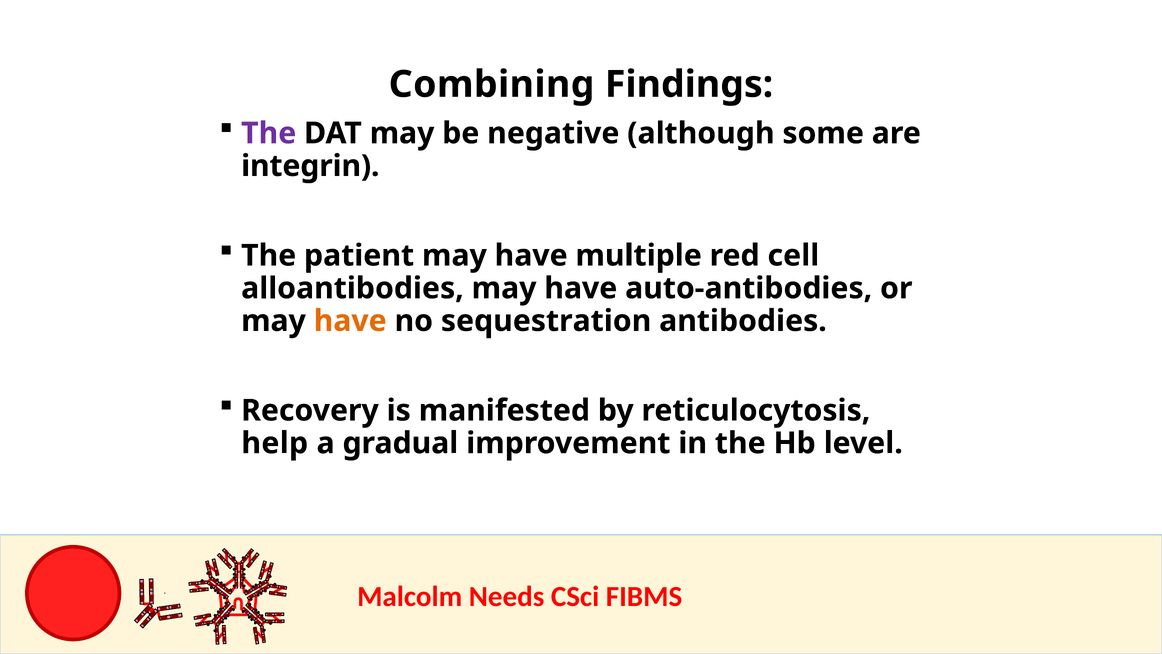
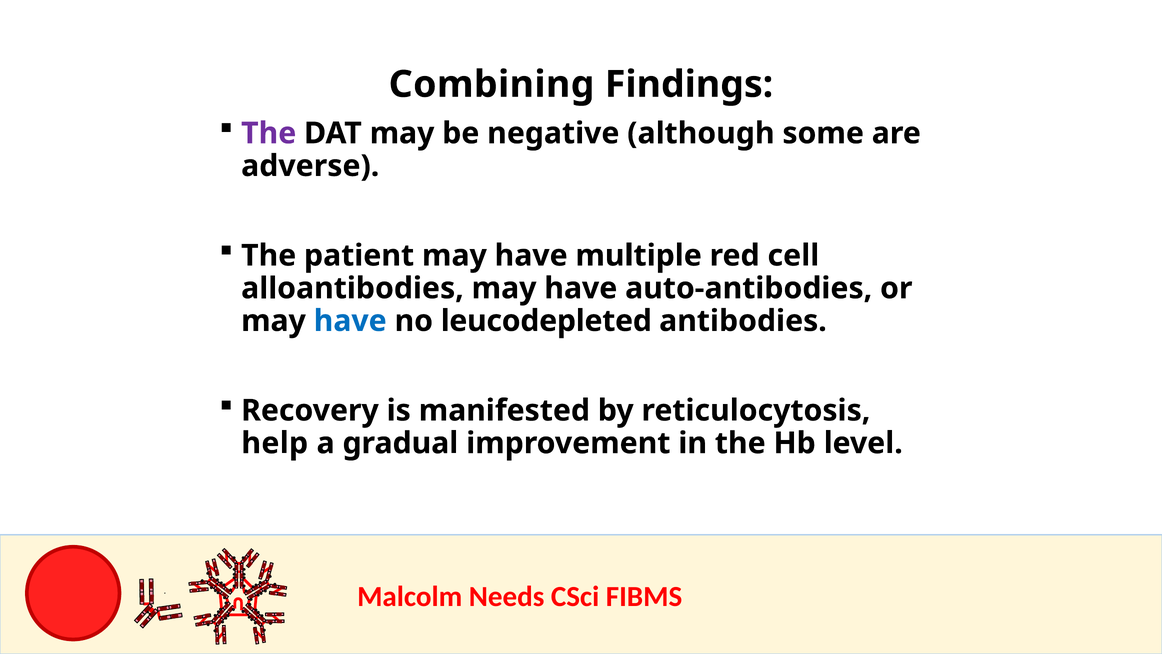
integrin: integrin -> adverse (310, 166)
have colour: orange -> blue (350, 321)
sequestration: sequestration -> leucodepleted (546, 321)
